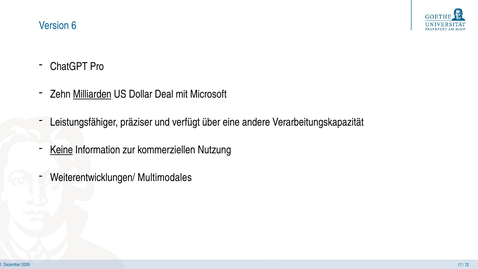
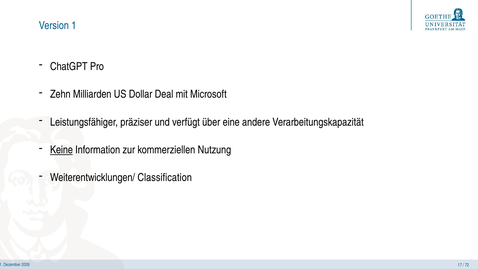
6: 6 -> 1 (74, 25)
Milliarden underline: present -> none (92, 94)
Multimodales: Multimodales -> Classification (165, 178)
